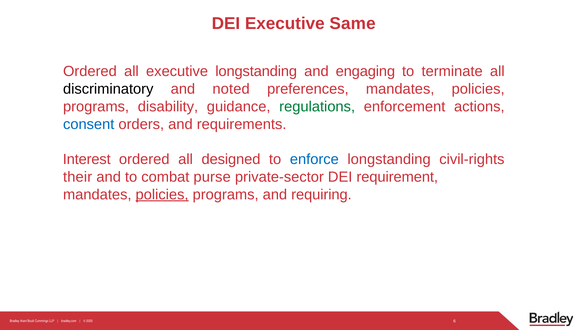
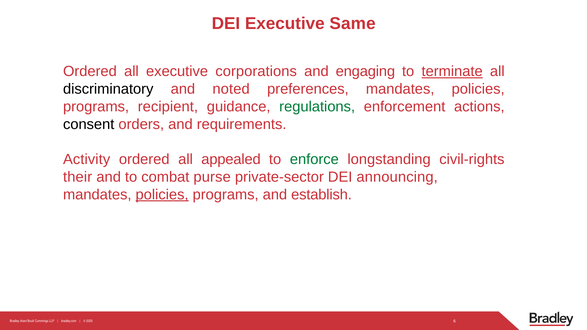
executive longstanding: longstanding -> corporations (256, 71)
terminate underline: none -> present (452, 71)
disability: disability -> recipient (168, 107)
consent colour: blue -> black (89, 124)
Interest: Interest -> Activity (87, 160)
designed: designed -> appealed (231, 160)
enforce colour: blue -> green (314, 160)
requirement: requirement -> announcing (397, 177)
requiring: requiring -> establish (321, 195)
